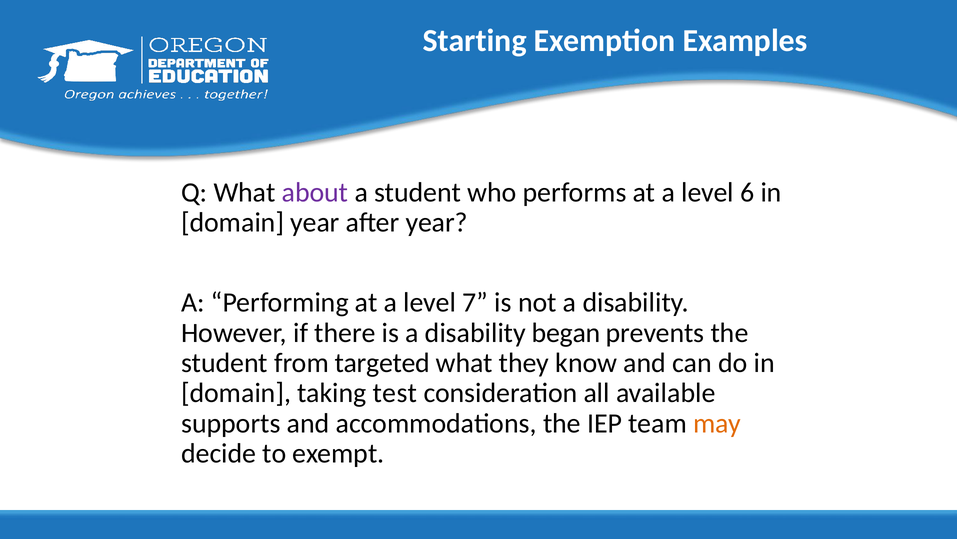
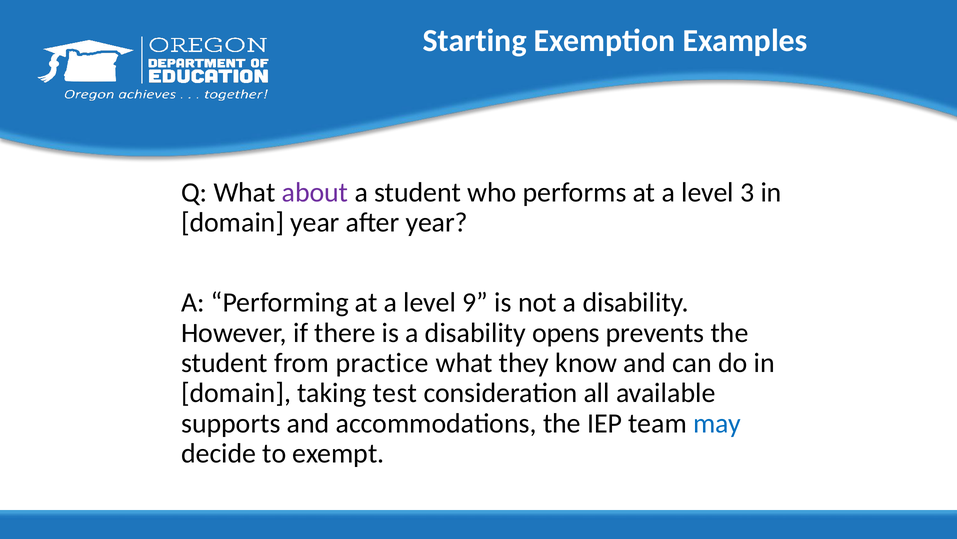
6: 6 -> 3 (747, 192)
7: 7 -> 9 (475, 302)
began: began -> opens (566, 332)
targeted: targeted -> practice (382, 363)
may colour: orange -> blue (717, 423)
